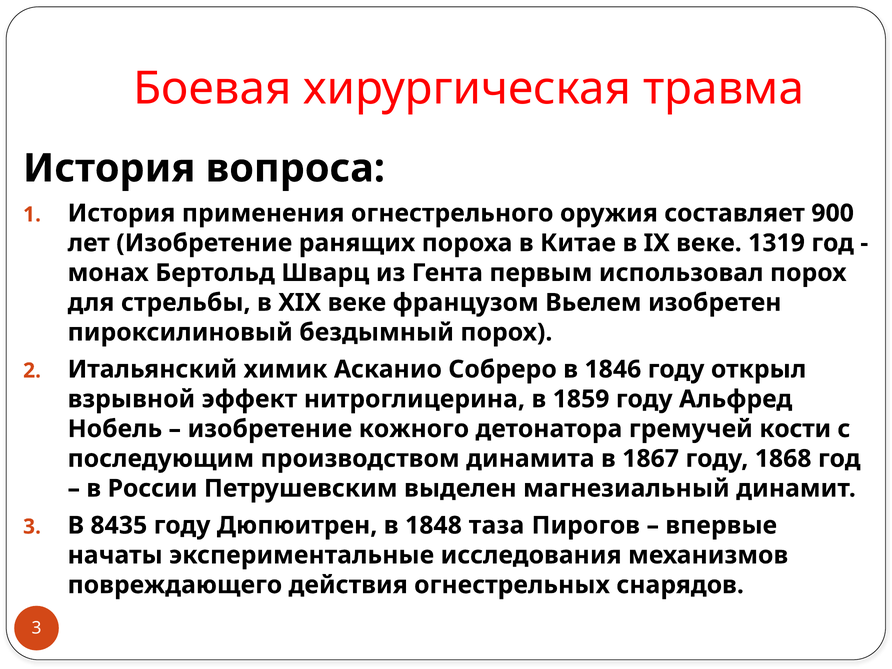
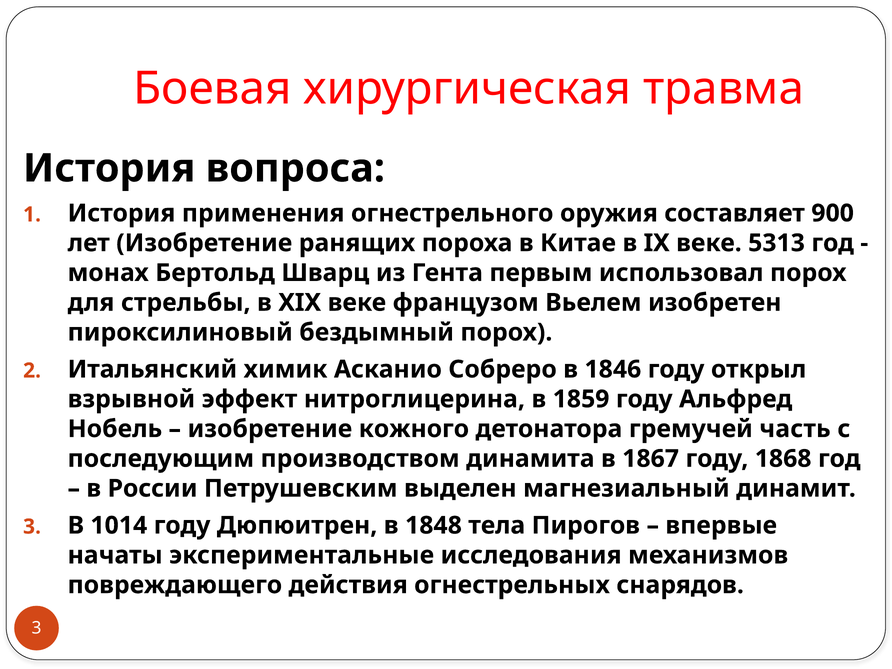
1319: 1319 -> 5313 (777, 243)
кости: кости -> часть (795, 429)
8435: 8435 -> 1014 (119, 525)
таза: таза -> тела (497, 525)
